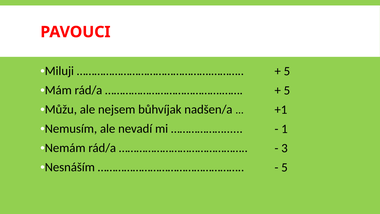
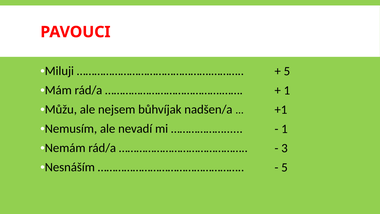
5: 5 -> 1 (287, 90)
